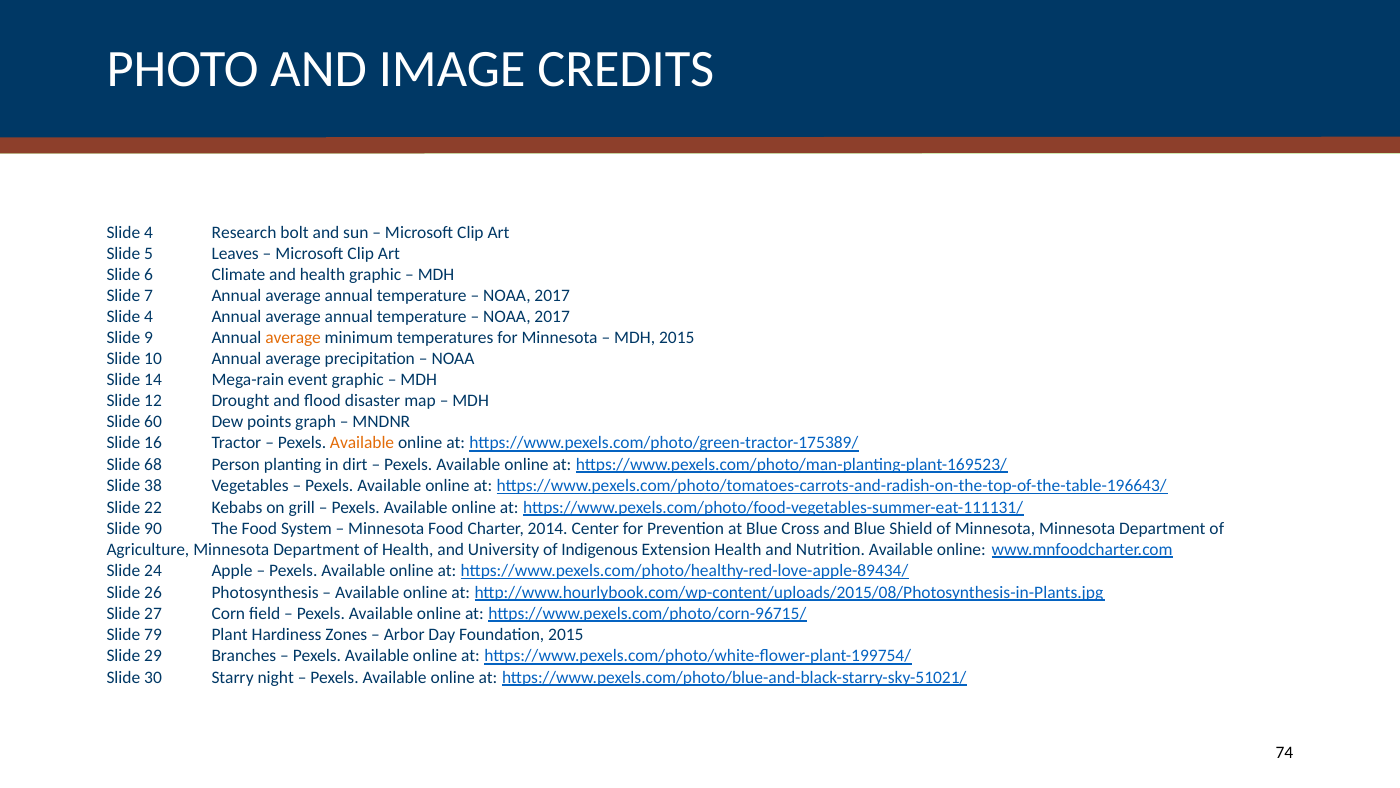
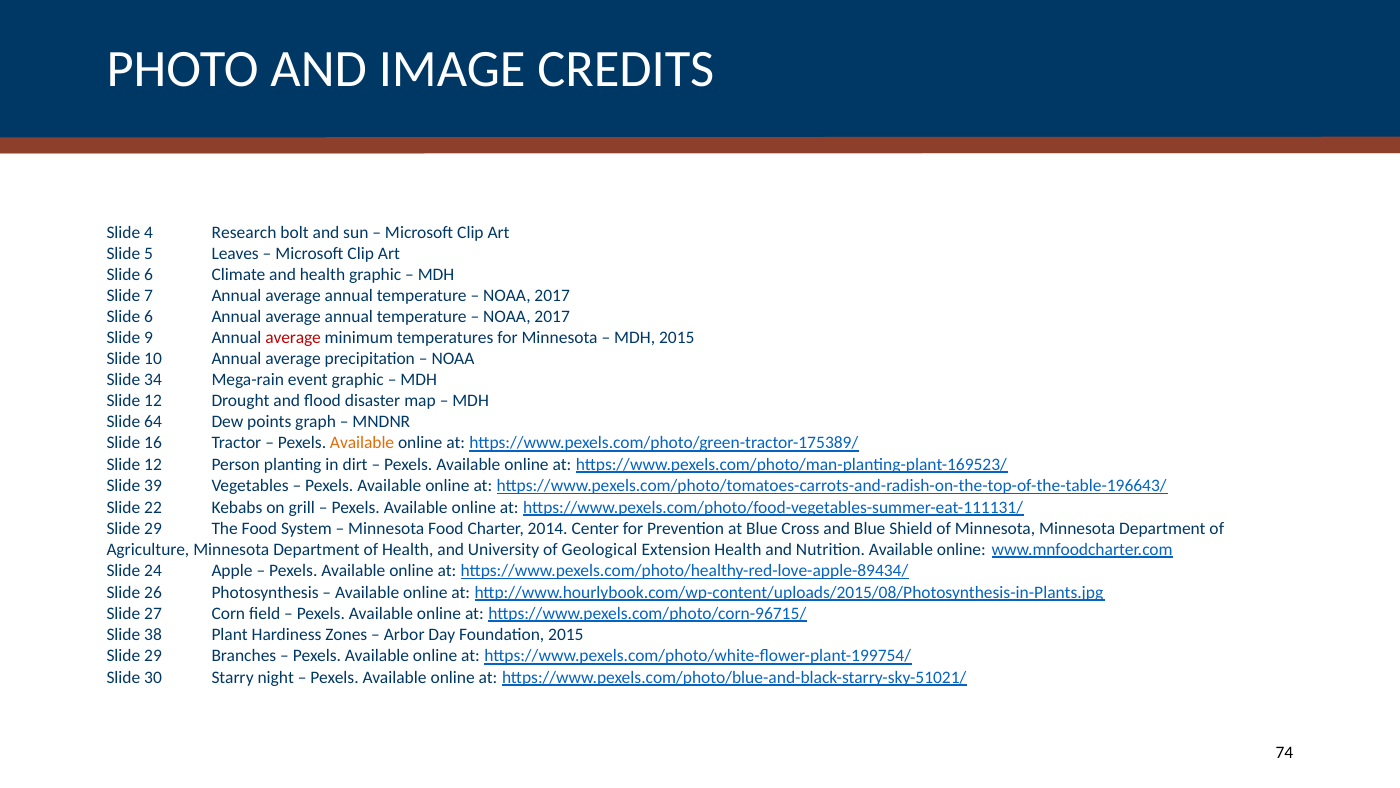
4: 4 -> 6 (149, 317)
average colour: orange -> red (293, 338)
14: 14 -> 34 (153, 380)
60: 60 -> 64 (153, 422)
68: 68 -> 12 (153, 464)
38: 38 -> 39 (153, 486)
90: 90 -> 29 (153, 528)
Indigenous: Indigenous -> Geological (600, 549)
79: 79 -> 38 (153, 635)
